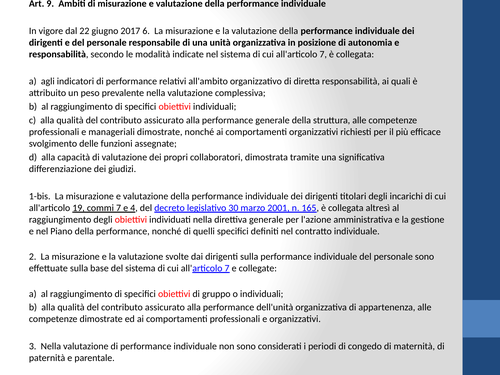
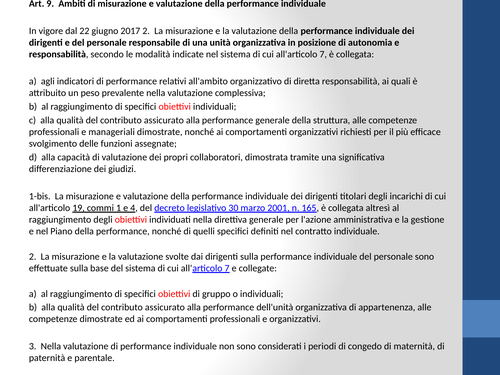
2017 6: 6 -> 2 (146, 31)
commi 7: 7 -> 1 (119, 208)
